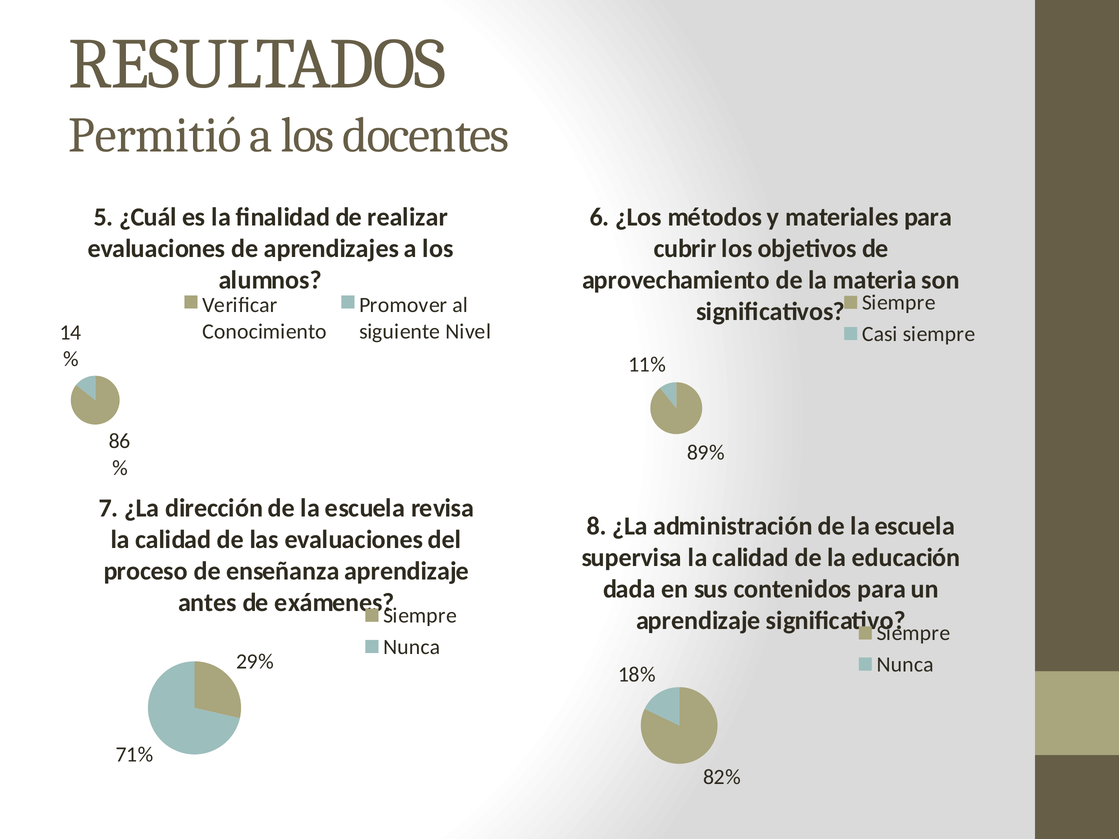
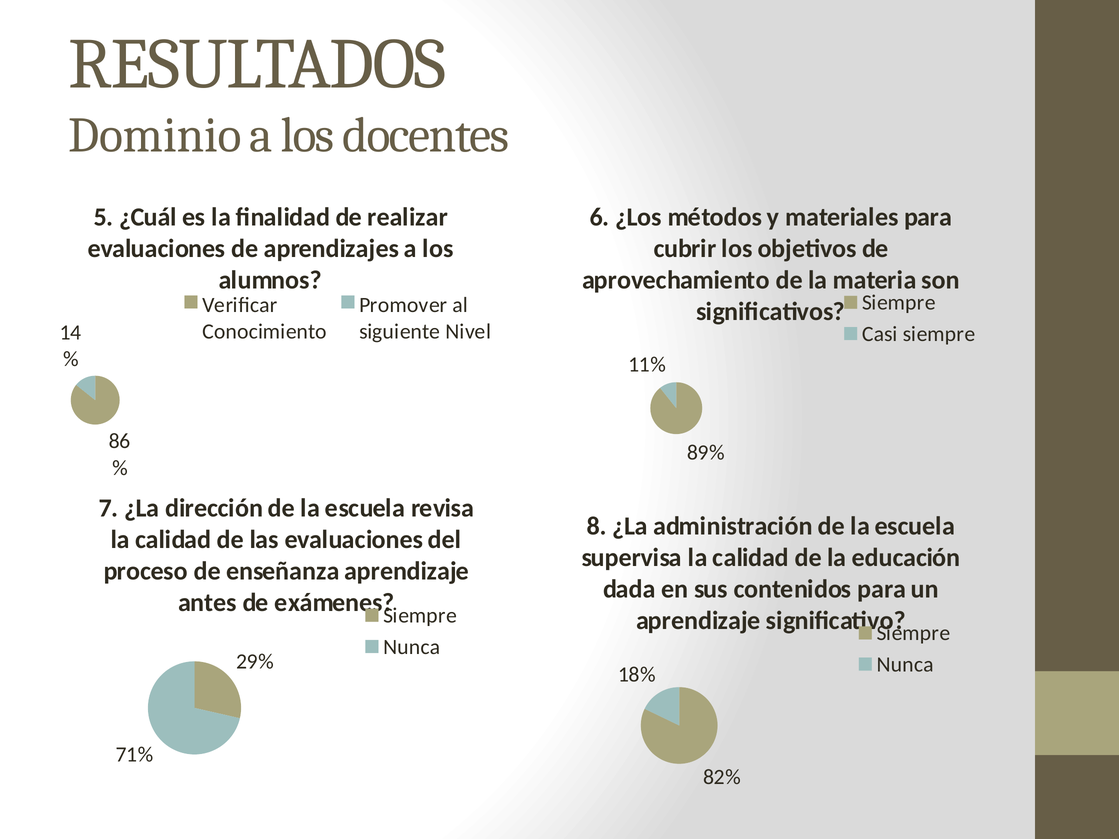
Permitió: Permitió -> Dominio (155, 136)
